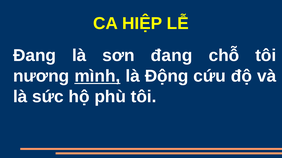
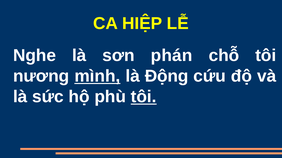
Đang: Đang -> Nghe (35, 56)
sơn đang: đang -> phán (172, 56)
tôi underline: none -> present (144, 97)
